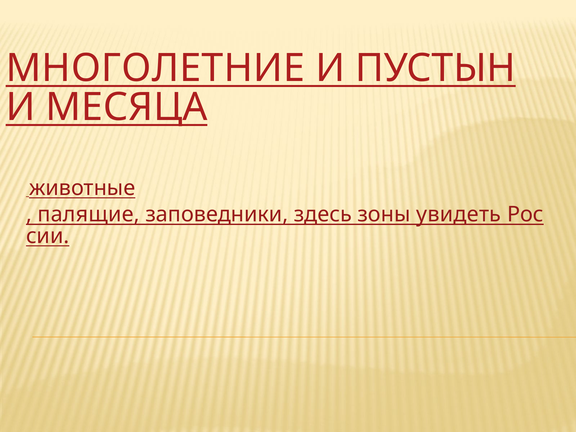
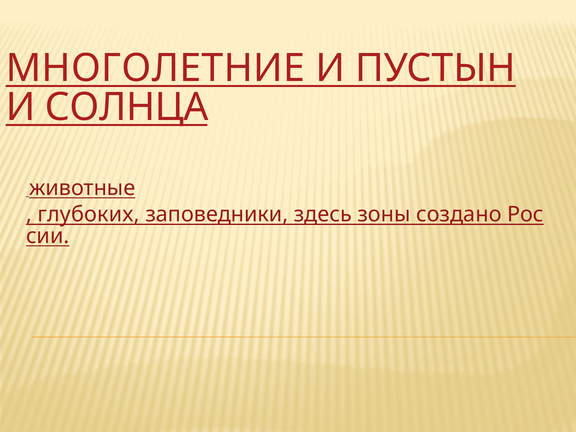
МЕСЯЦА: МЕСЯЦА -> СОЛНЦА (127, 107)
палящие: палящие -> глубоких (89, 214)
увидеть: увидеть -> создано (459, 214)
